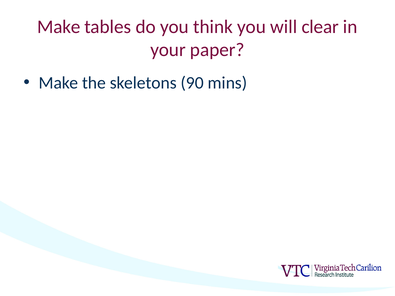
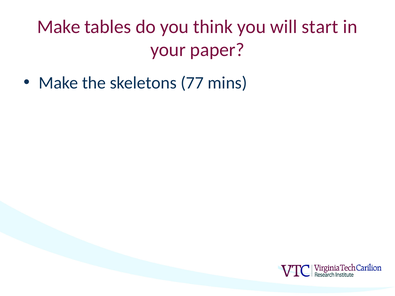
clear: clear -> start (320, 27)
90: 90 -> 77 (192, 83)
